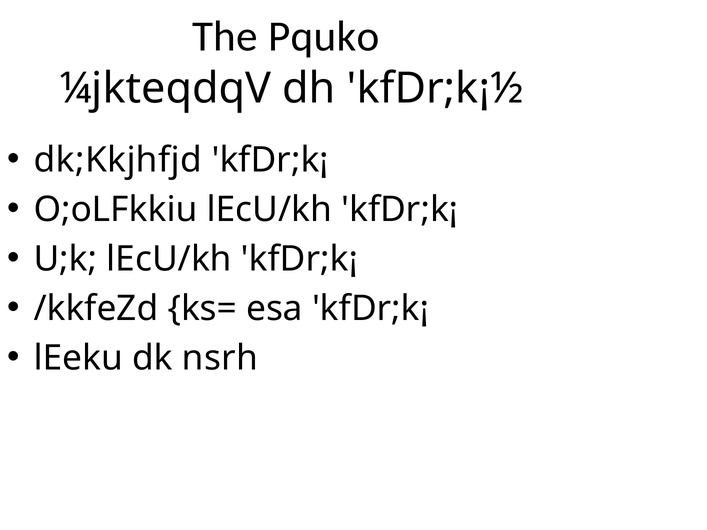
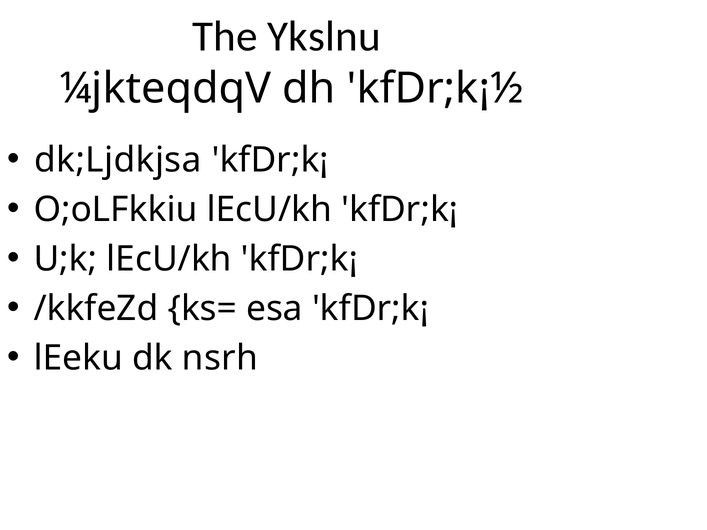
Pquko: Pquko -> Ykslnu (324, 37)
dk;Kkjhfjd: dk;Kkjhfjd -> dk;Ljdkjsa (118, 160)
